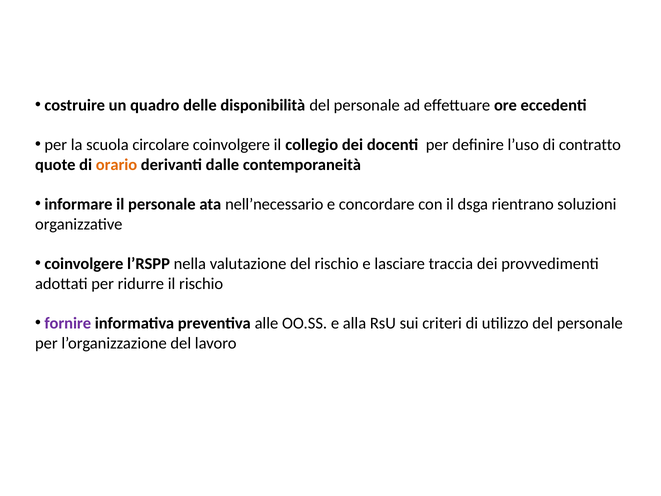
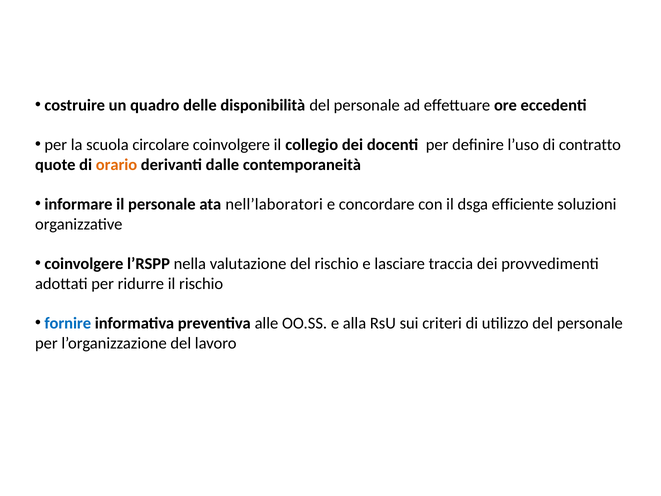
nell’necessario: nell’necessario -> nell’laboratori (274, 204)
rientrano: rientrano -> efficiente (523, 204)
fornire colour: purple -> blue (68, 323)
